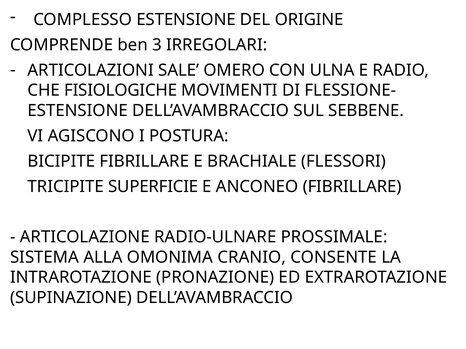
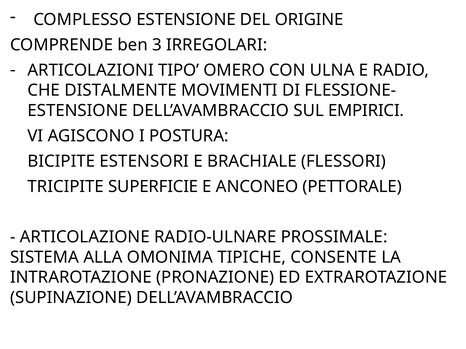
SALE: SALE -> TIPO (179, 70)
FISIOLOGICHE: FISIOLOGICHE -> DISTALMENTE (121, 90)
SEBBENE: SEBBENE -> EMPIRICI (366, 111)
BICIPITE FIBRILLARE: FIBRILLARE -> ESTENSORI (144, 161)
ANCONEO FIBRILLARE: FIBRILLARE -> PETTORALE (352, 187)
CRANIO: CRANIO -> TIPICHE (252, 258)
